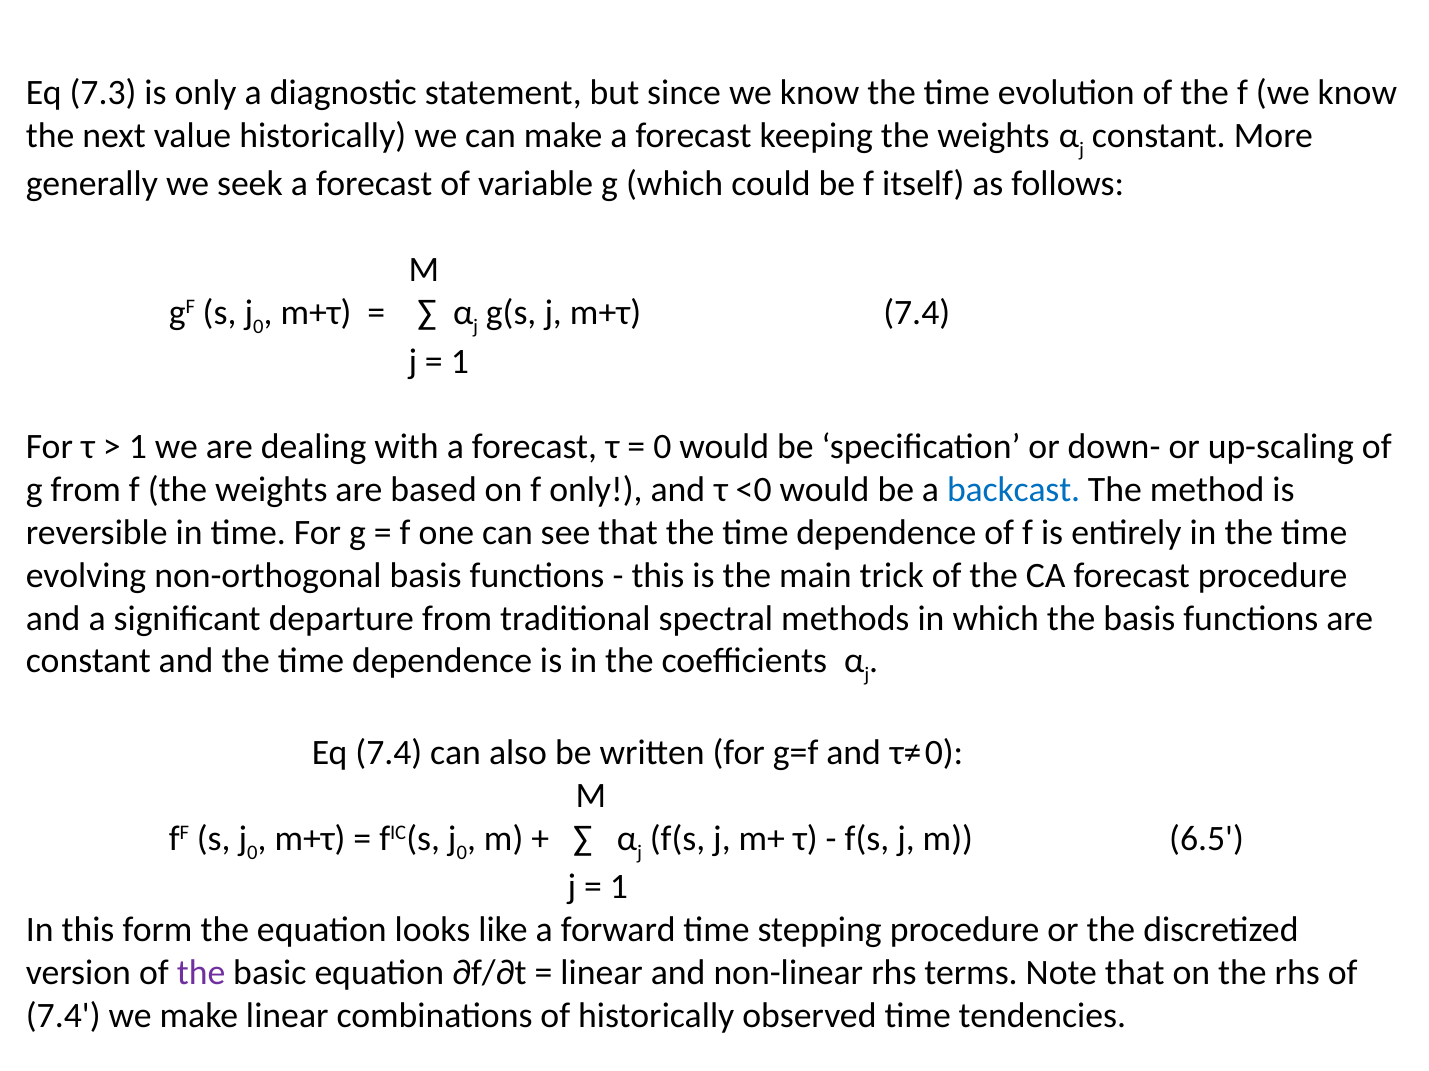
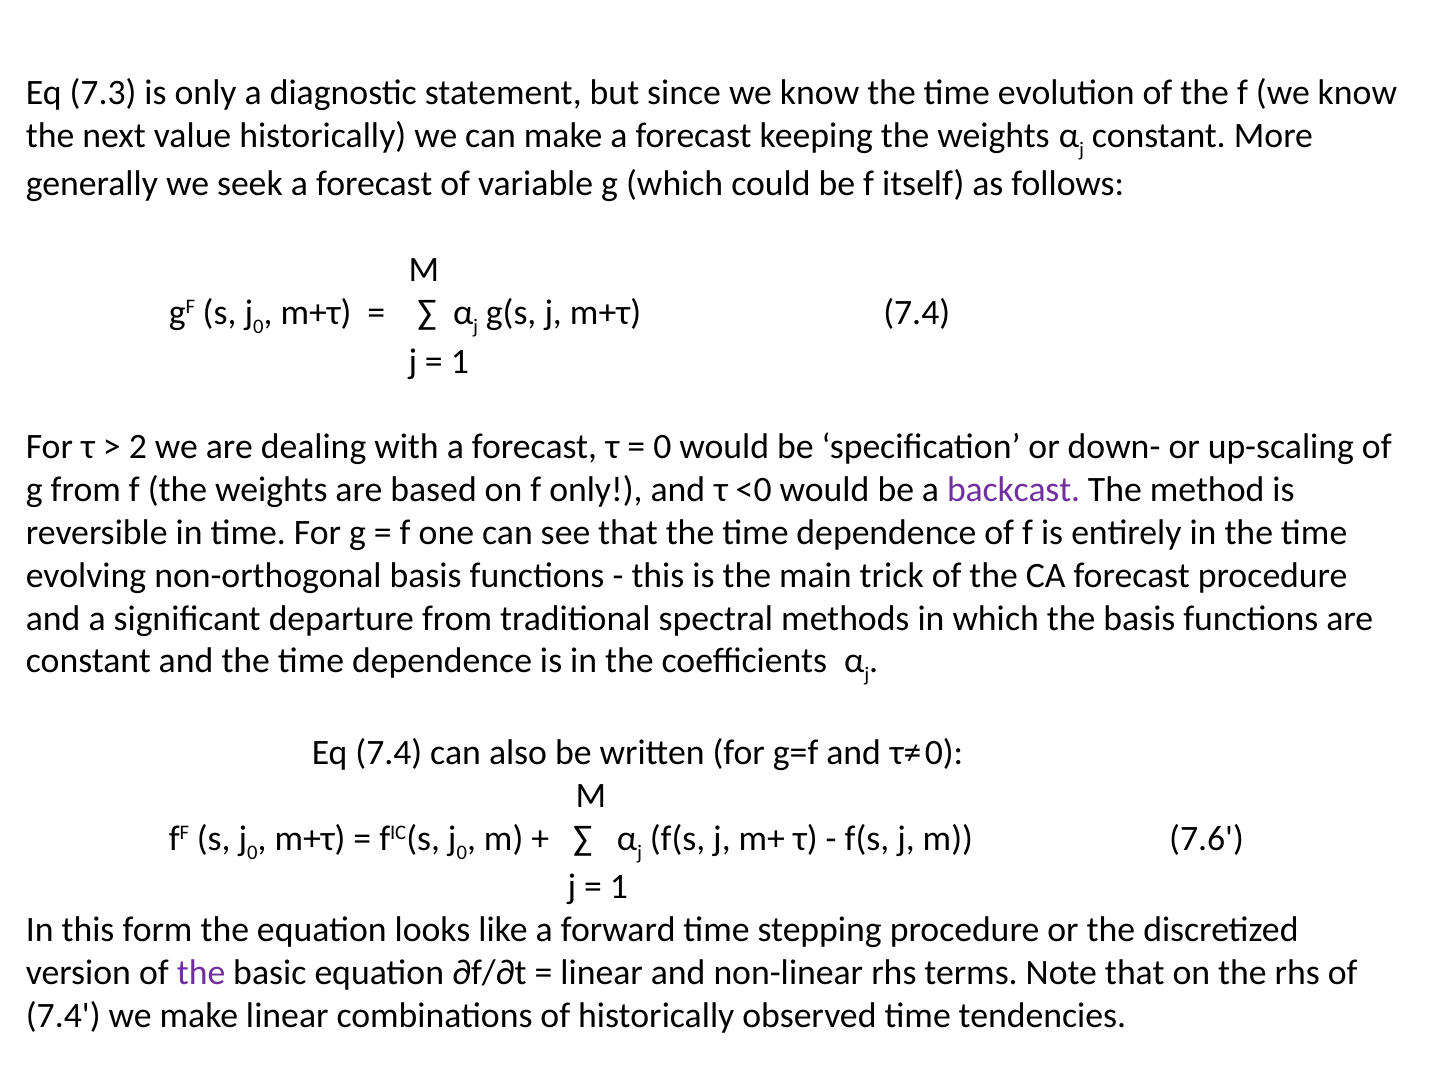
1: 1 -> 2 (138, 447)
backcast colour: blue -> purple (1014, 490)
6.5: 6.5 -> 7.6 (1207, 839)
